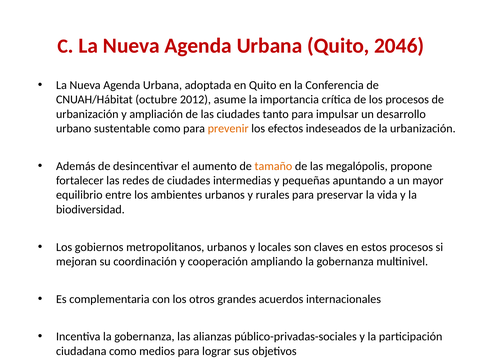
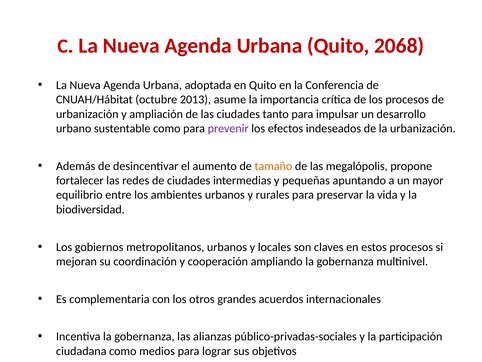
2046: 2046 -> 2068 (399, 46)
2012: 2012 -> 2013 (195, 99)
prevenir colour: orange -> purple (228, 128)
